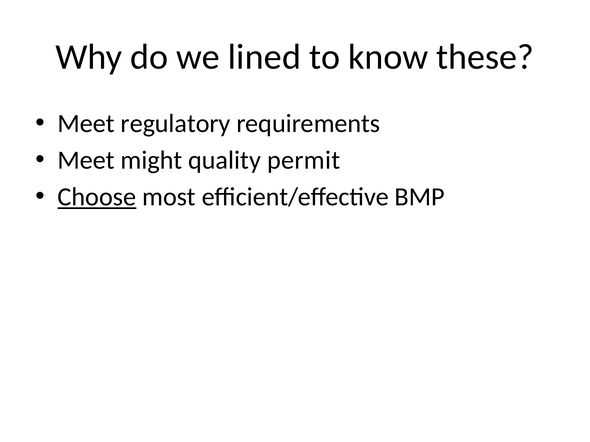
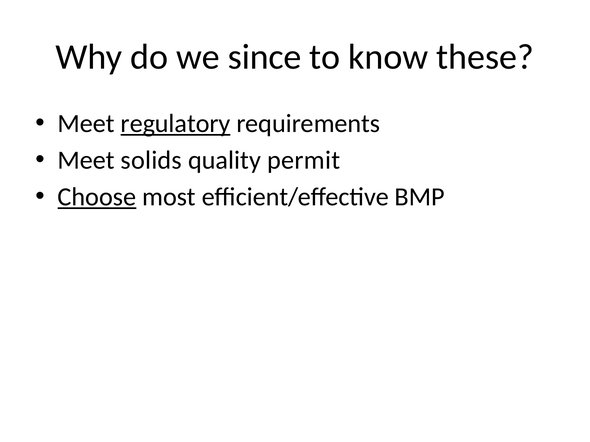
lined: lined -> since (265, 57)
regulatory underline: none -> present (176, 124)
might: might -> solids (151, 160)
